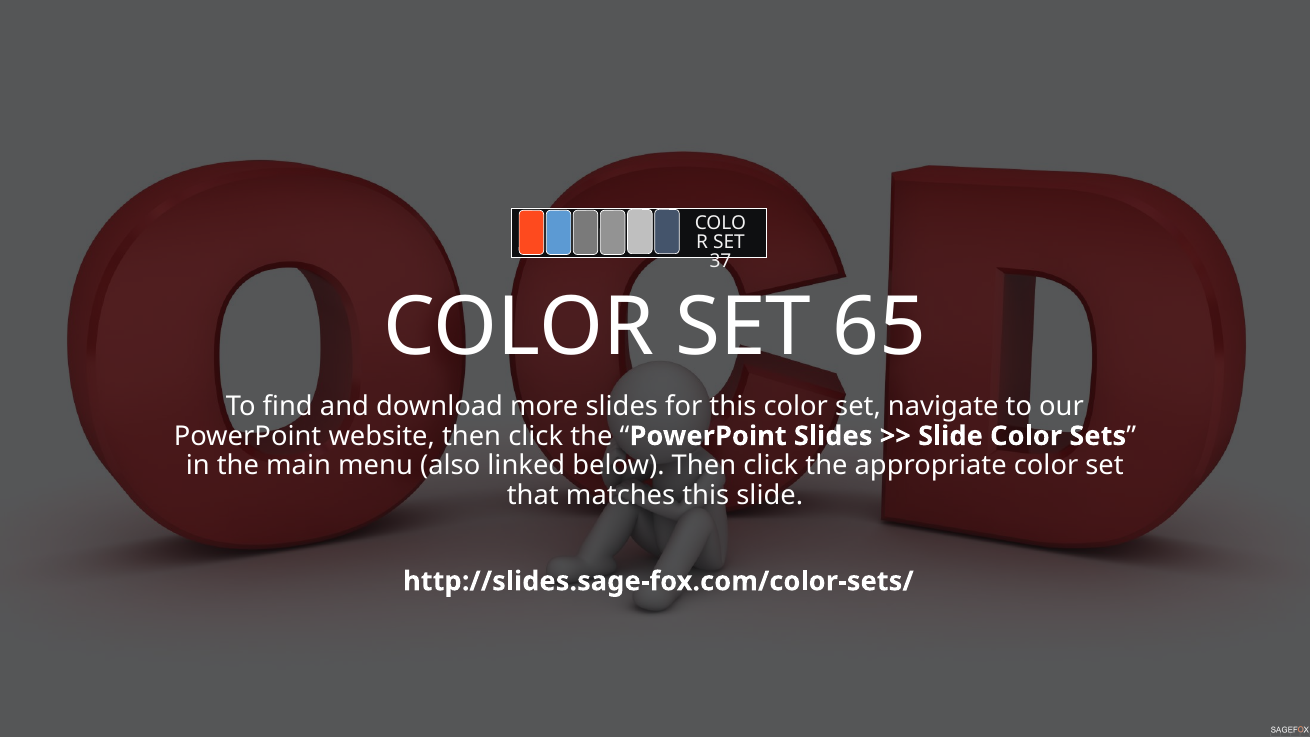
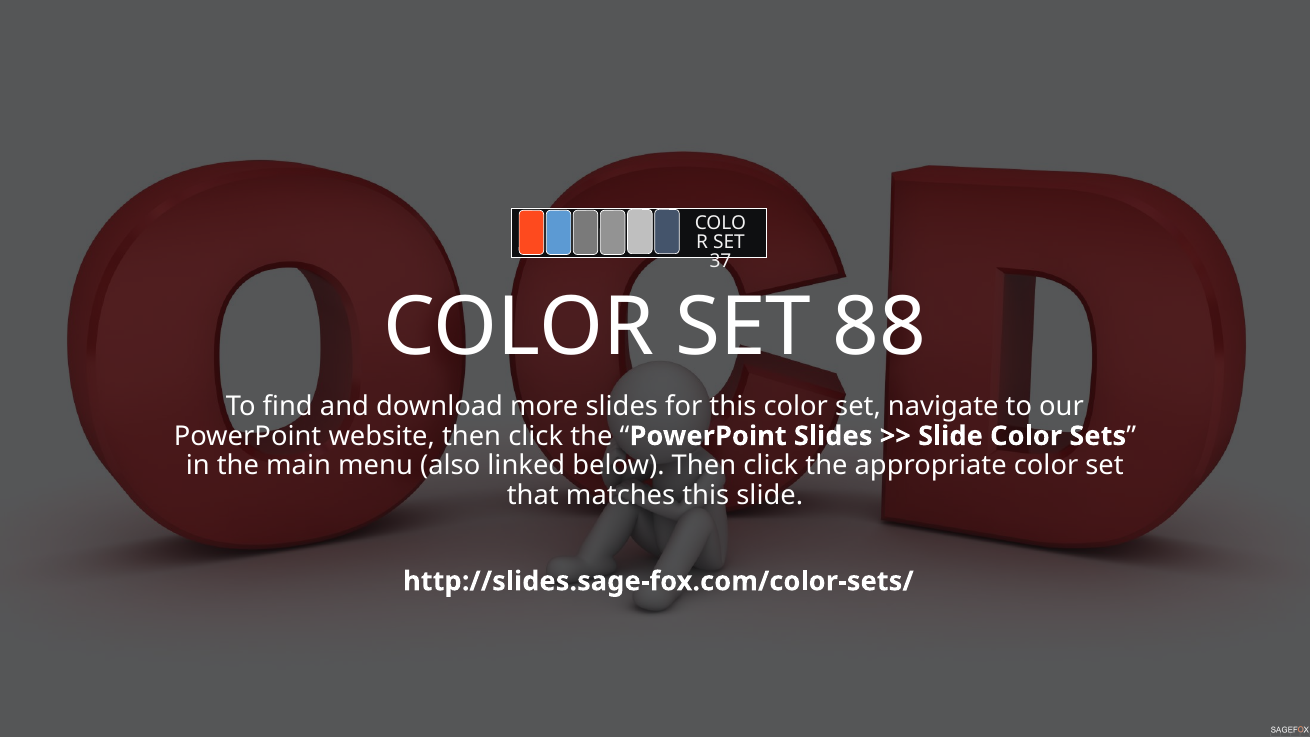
65: 65 -> 88 (879, 327)
